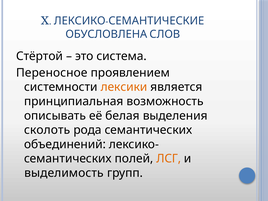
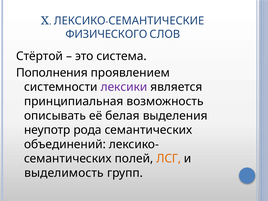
ОБУСЛОВЛЕНА: ОБУСЛОВЛЕНА -> ФИЗИЧЕСКОГО (106, 34)
Переносное: Переносное -> Пополнения (52, 73)
лексики colour: orange -> purple (124, 87)
сколоть: сколоть -> неупотр (47, 130)
